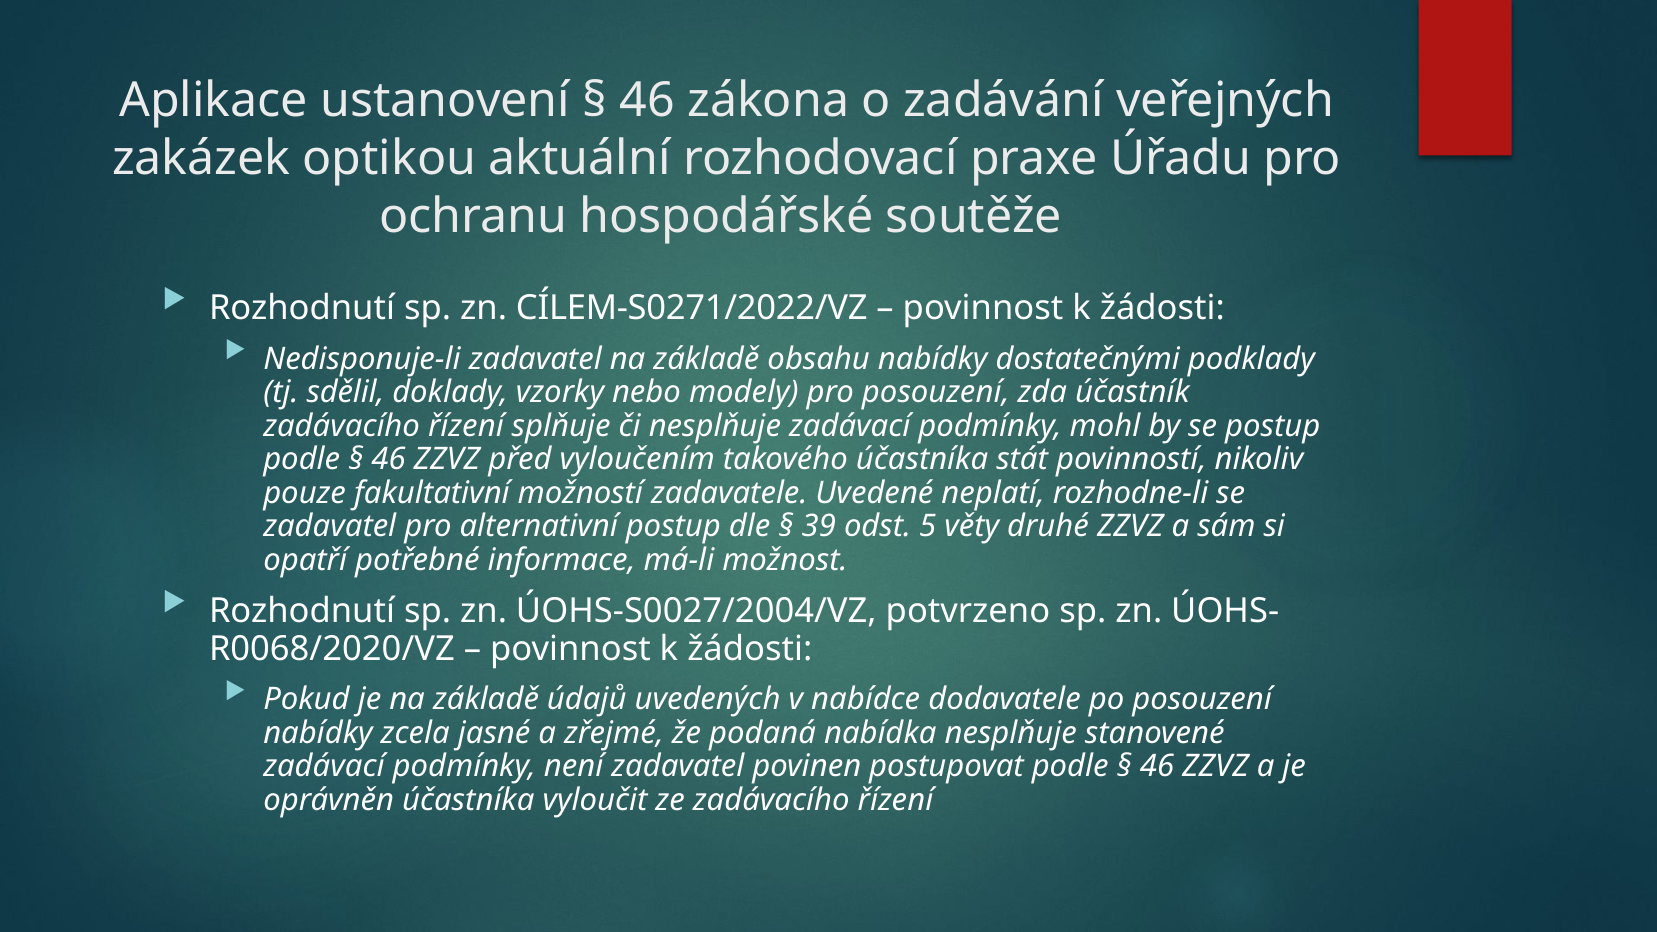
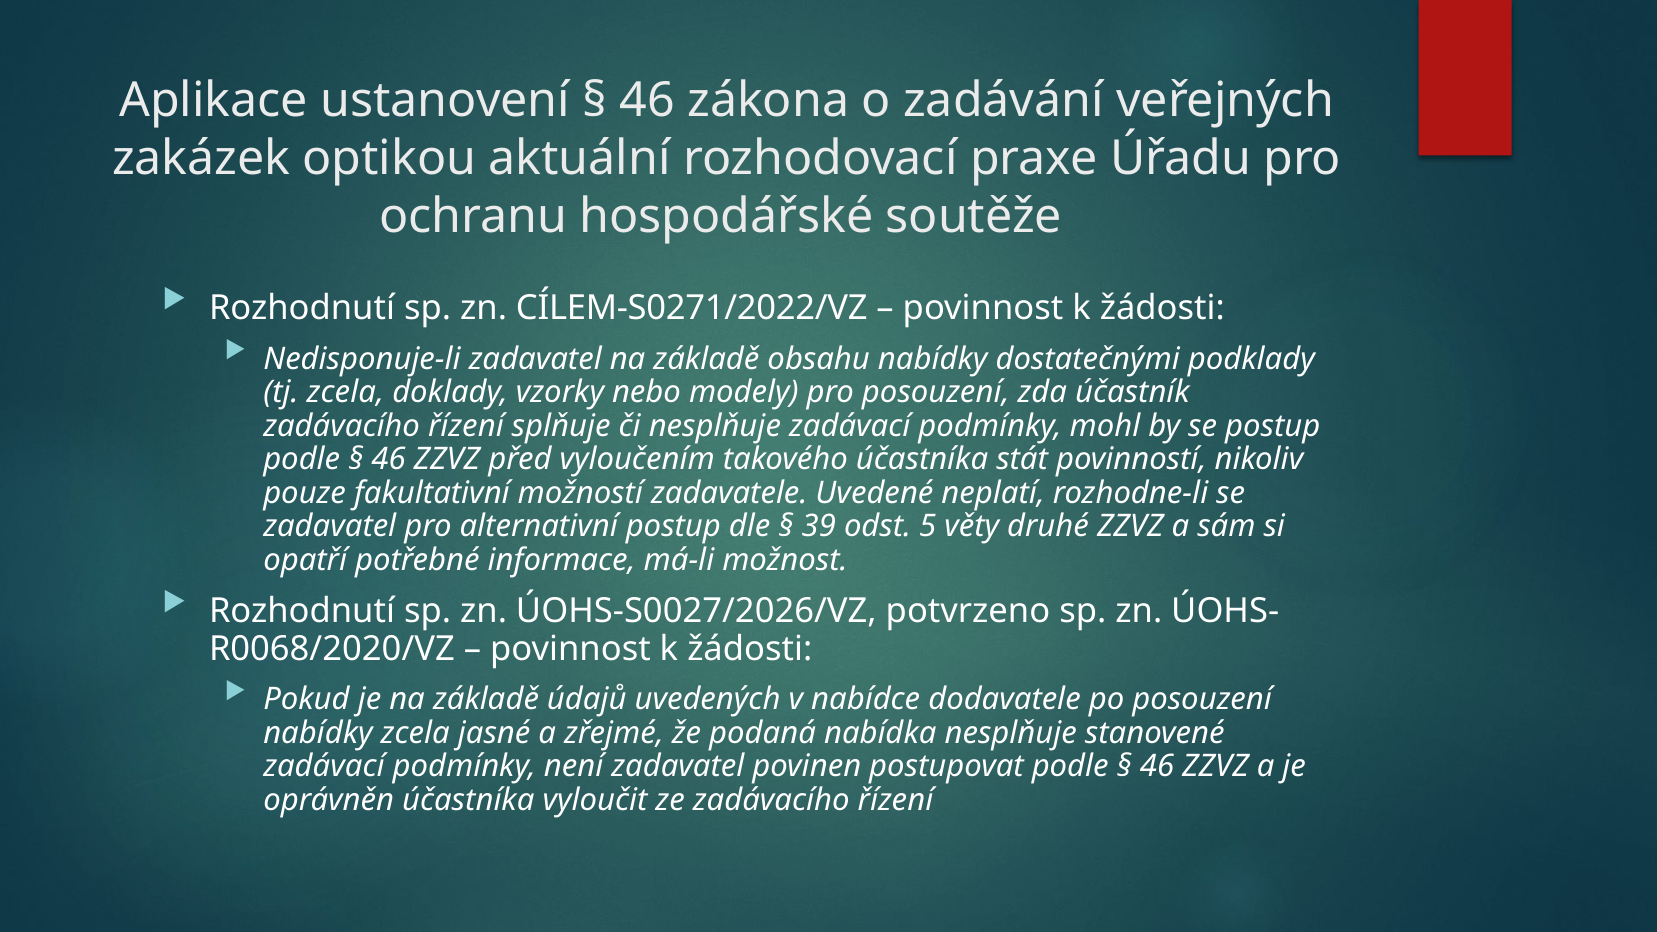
tj sdělil: sdělil -> zcela (345, 392)
ÚOHS-S0027/2004/VZ: ÚOHS-S0027/2004/VZ -> ÚOHS-S0027/2026/VZ (696, 612)
